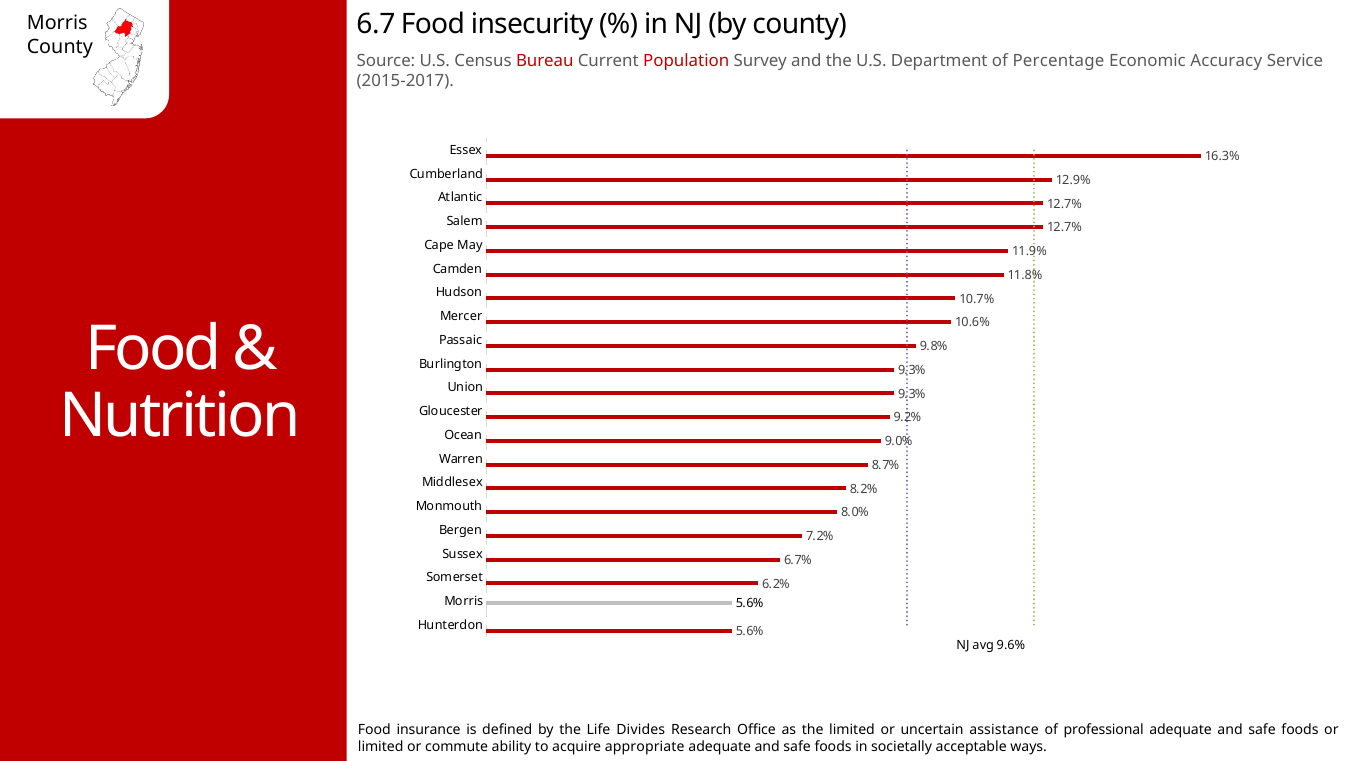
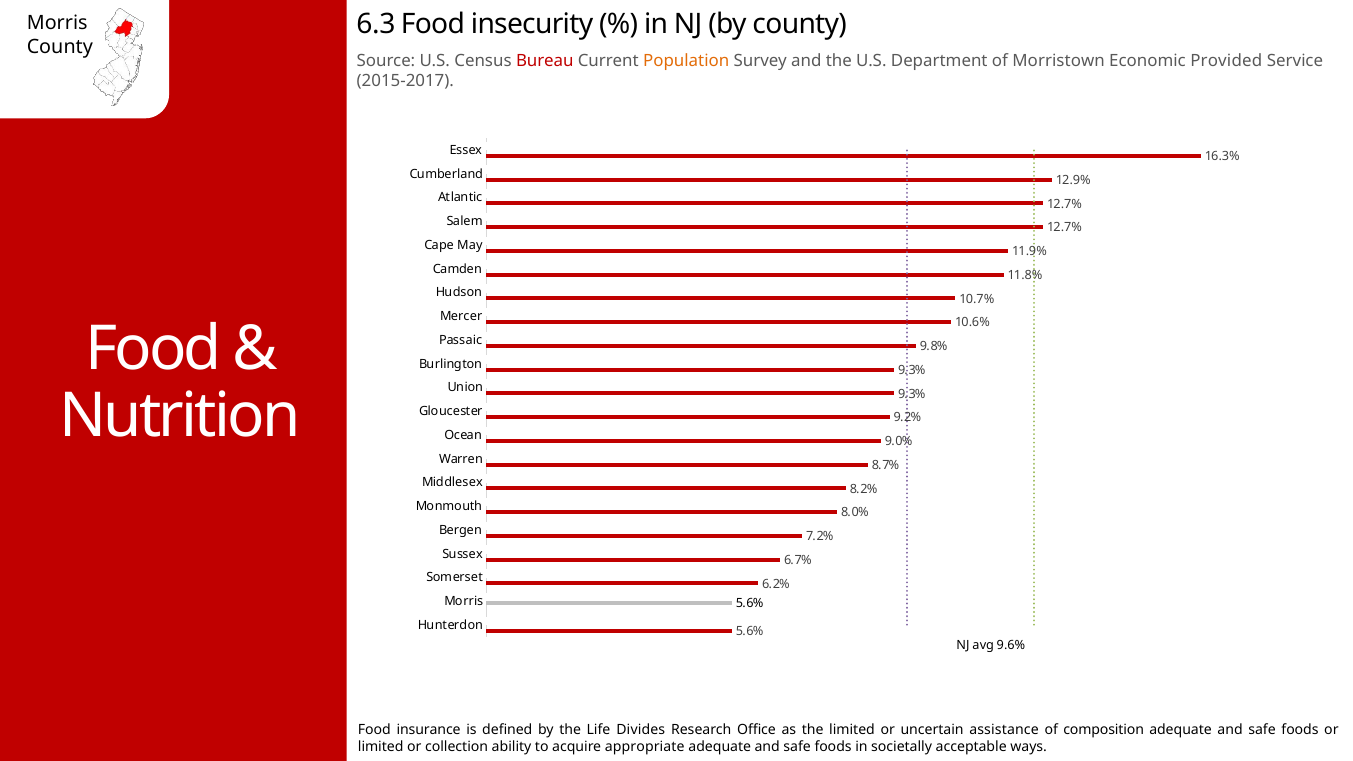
6.7: 6.7 -> 6.3 (376, 24)
Population colour: red -> orange (686, 61)
Percentage: Percentage -> Morristown (1059, 61)
Accuracy: Accuracy -> Provided (1226, 61)
professional: professional -> composition (1104, 730)
commute: commute -> collection (457, 747)
